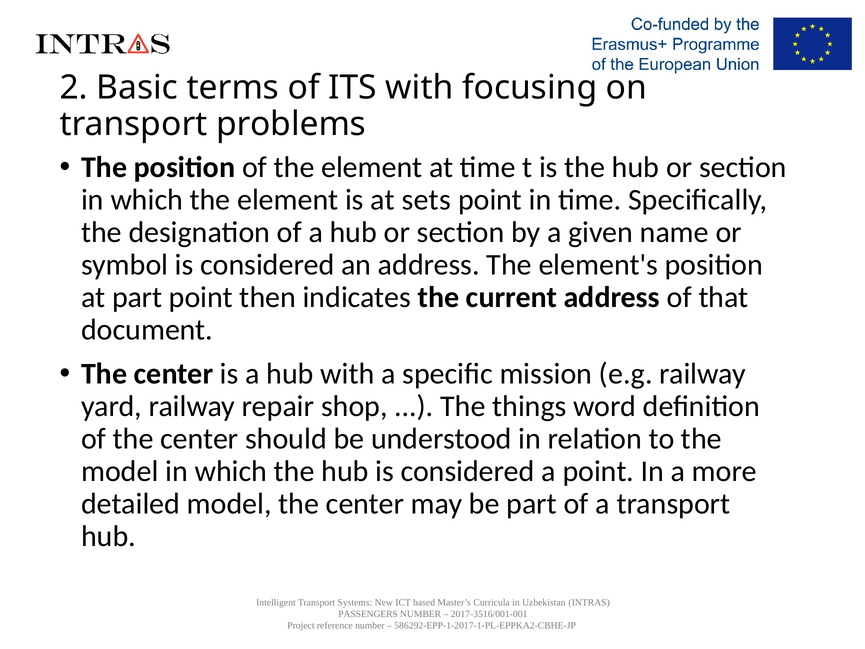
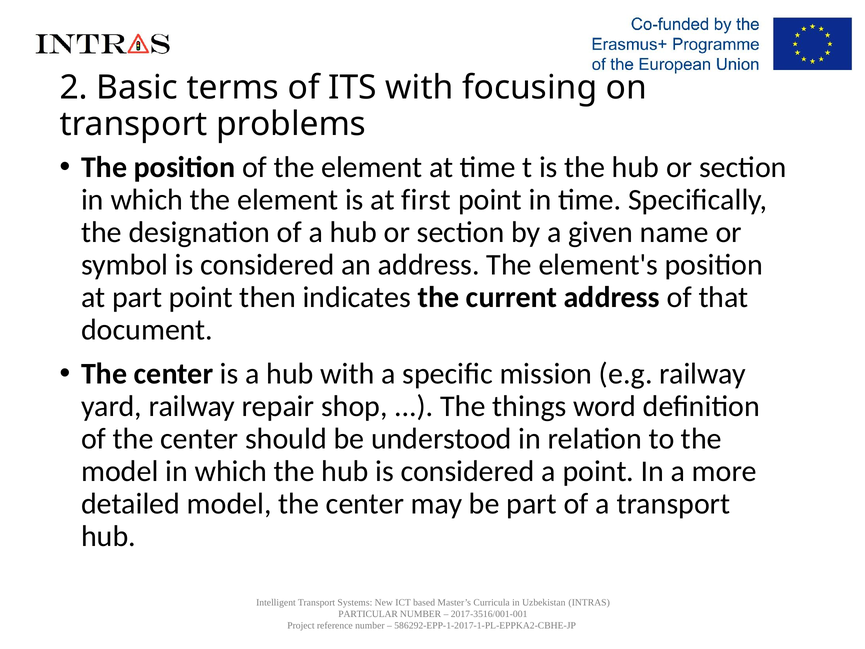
sets: sets -> first (426, 200)
PASSENGERS: PASSENGERS -> PARTICULAR (368, 614)
